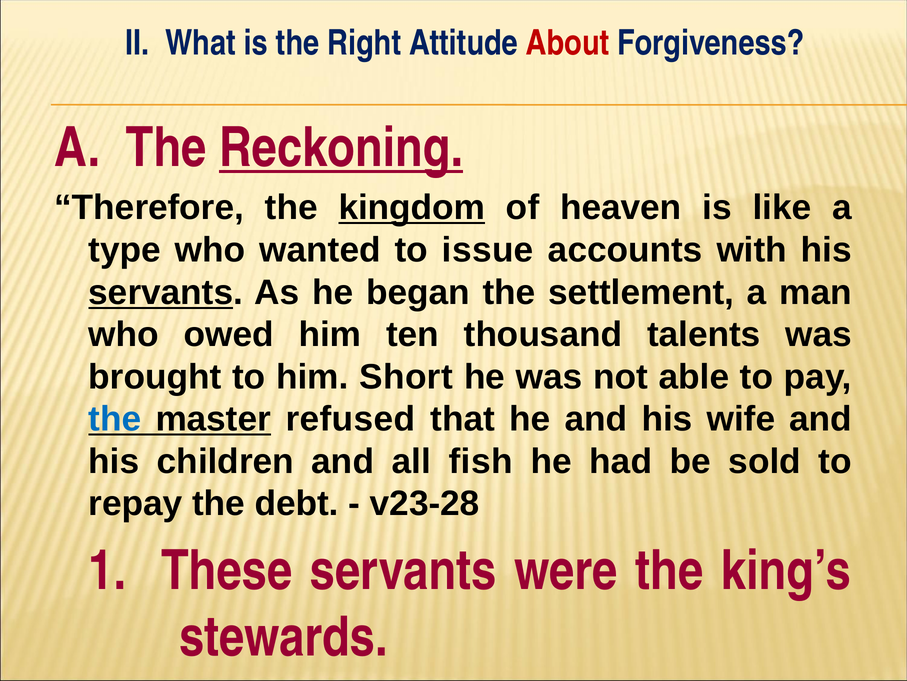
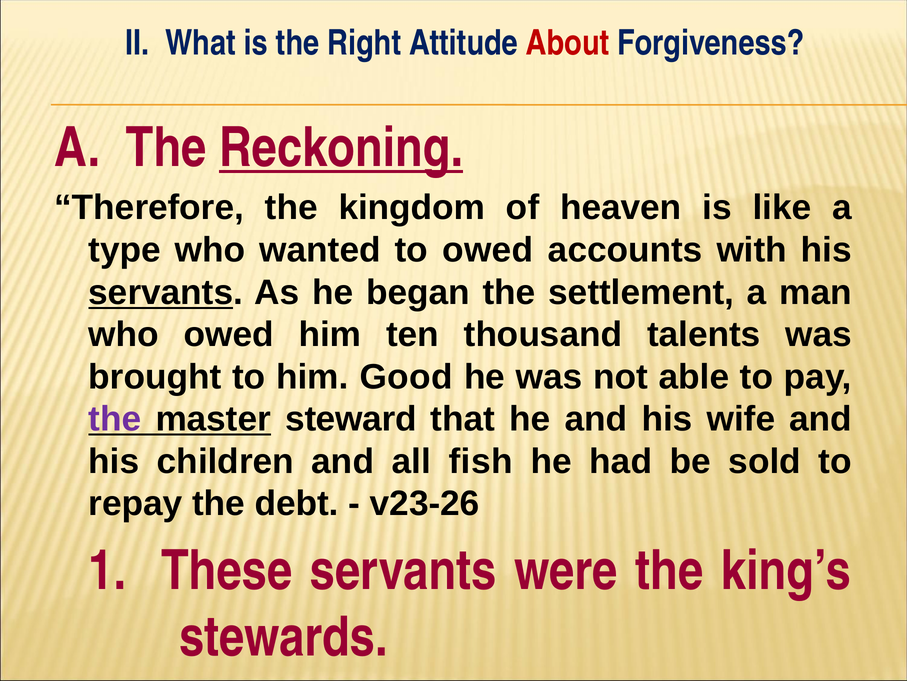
kingdom underline: present -> none (412, 208)
to issue: issue -> owed (488, 250)
Short: Short -> Good (406, 377)
the colour: blue -> purple (115, 419)
refused: refused -> steward (351, 419)
v23-28: v23-28 -> v23-26 (425, 503)
